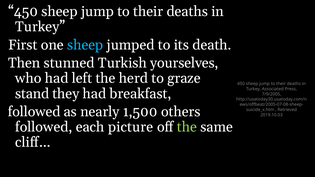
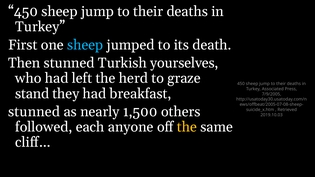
followed: followed -> stunned (34, 112)
picture: picture -> anyone (131, 127)
the colour: light green -> yellow (187, 127)
